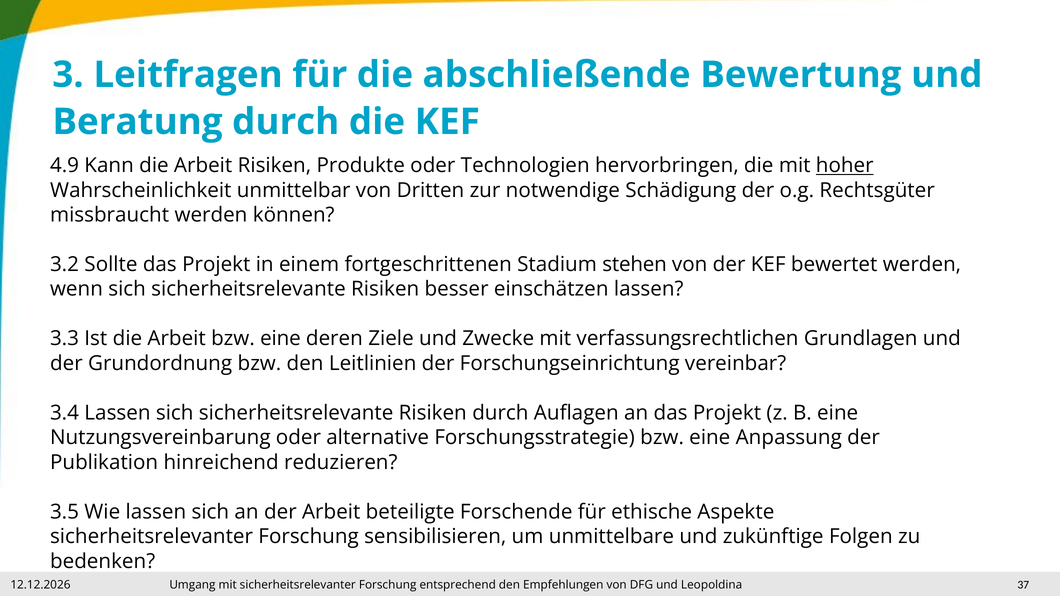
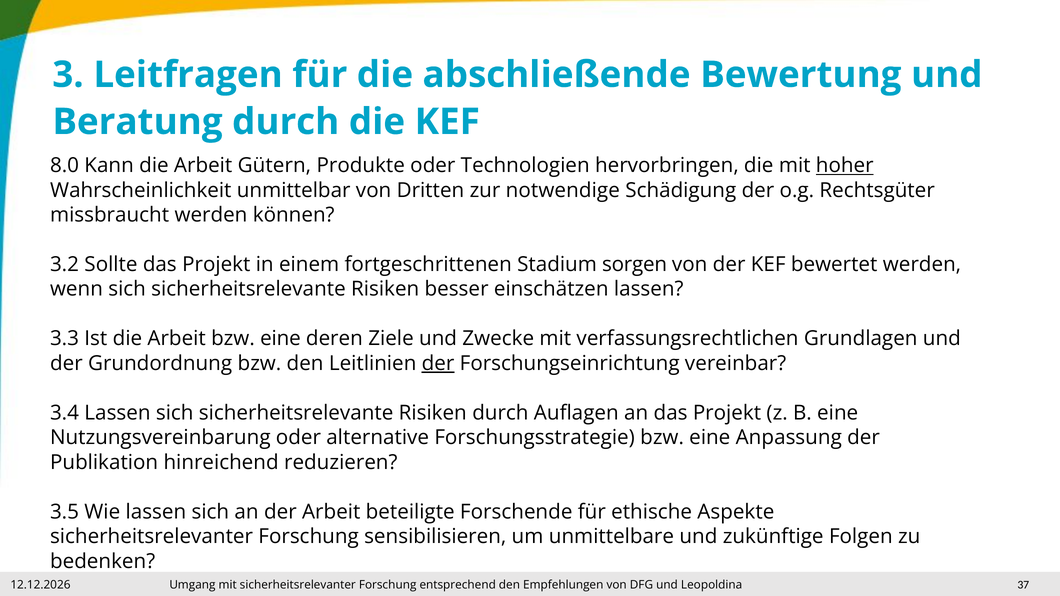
4.9: 4.9 -> 8.0 (65, 166)
Arbeit Risiken: Risiken -> Gütern (274, 166)
stehen: stehen -> sorgen (635, 265)
der underline: none -> present (438, 364)
